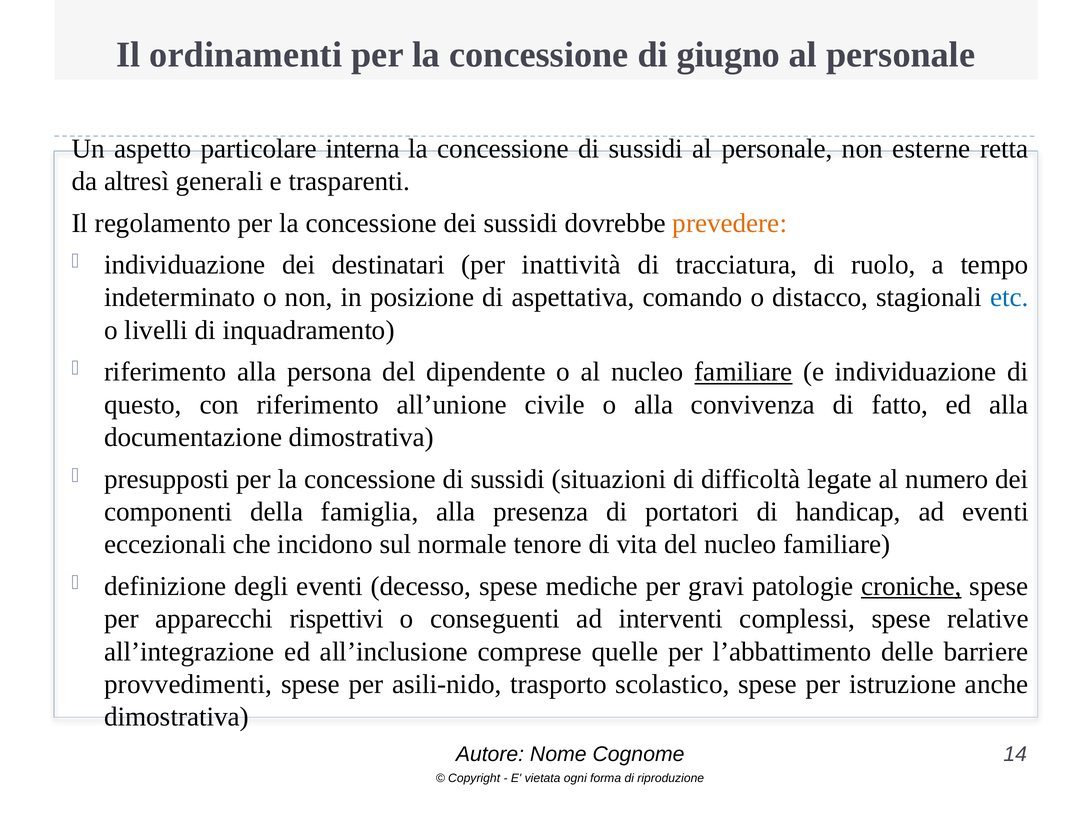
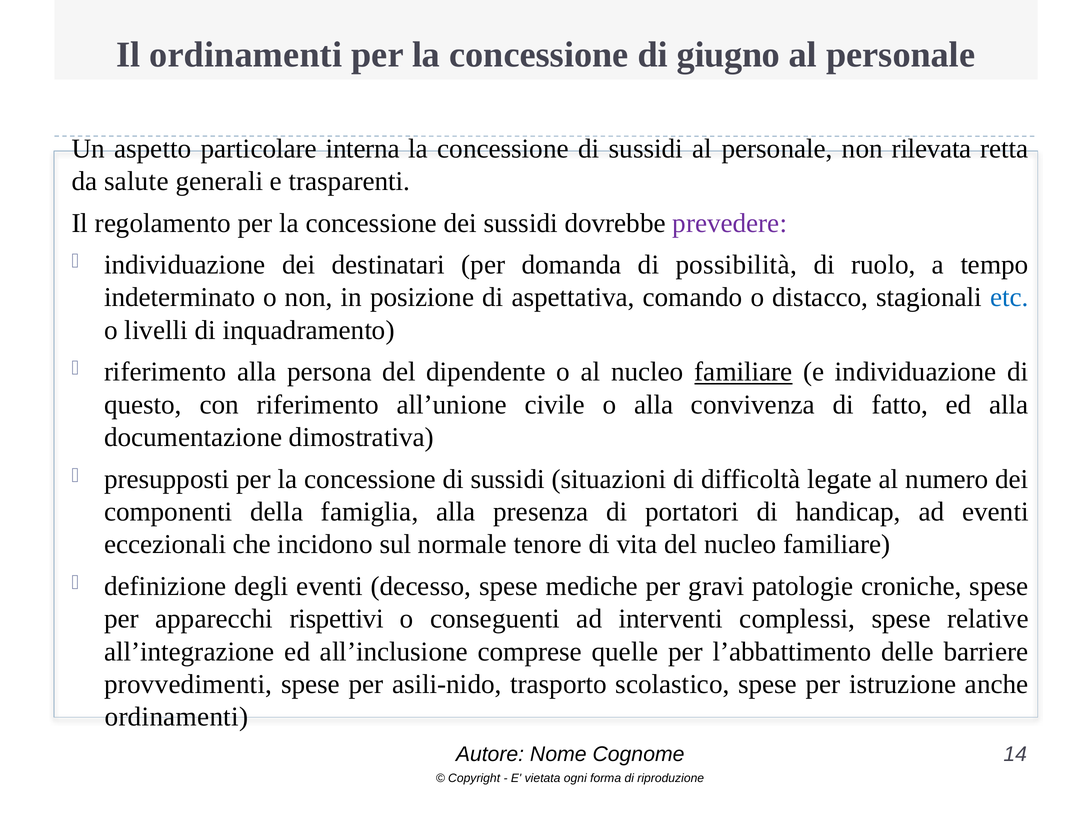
esterne: esterne -> rilevata (932, 149)
altresì: altresì -> salute (136, 181)
prevedere colour: orange -> purple (730, 223)
inattività: inattività -> domanda (571, 265)
tracciatura: tracciatura -> possibilità (736, 265)
croniche underline: present -> none (911, 586)
dimostrativa: dimostrativa -> ordinamenti (176, 717)
